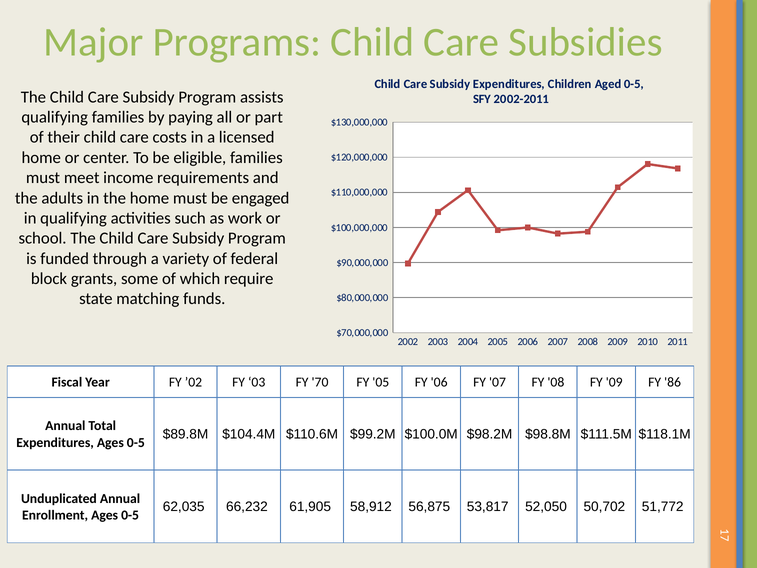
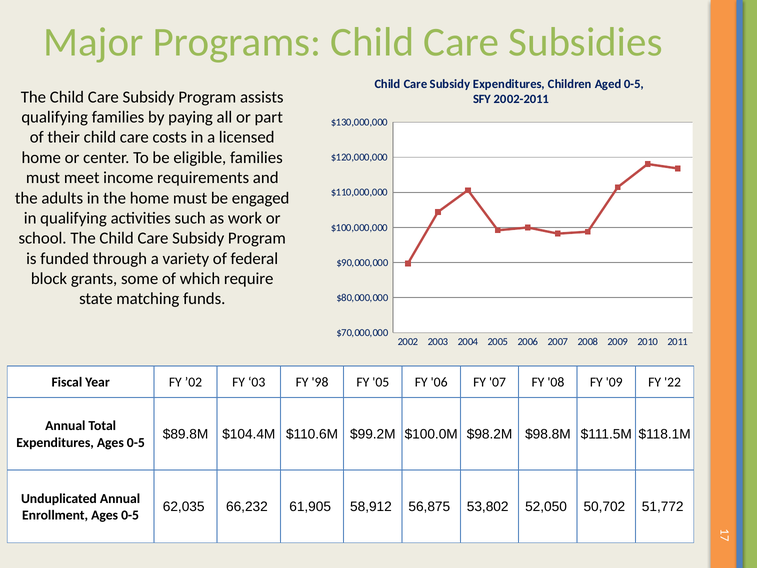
70: 70 -> 98 (320, 382)
86: 86 -> 22 (673, 382)
53,817: 53,817 -> 53,802 (488, 507)
